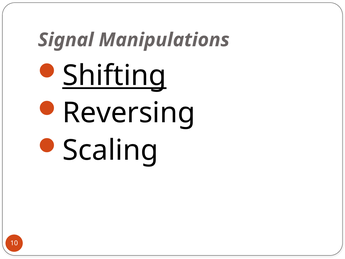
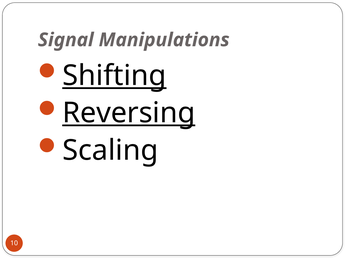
Reversing underline: none -> present (129, 113)
